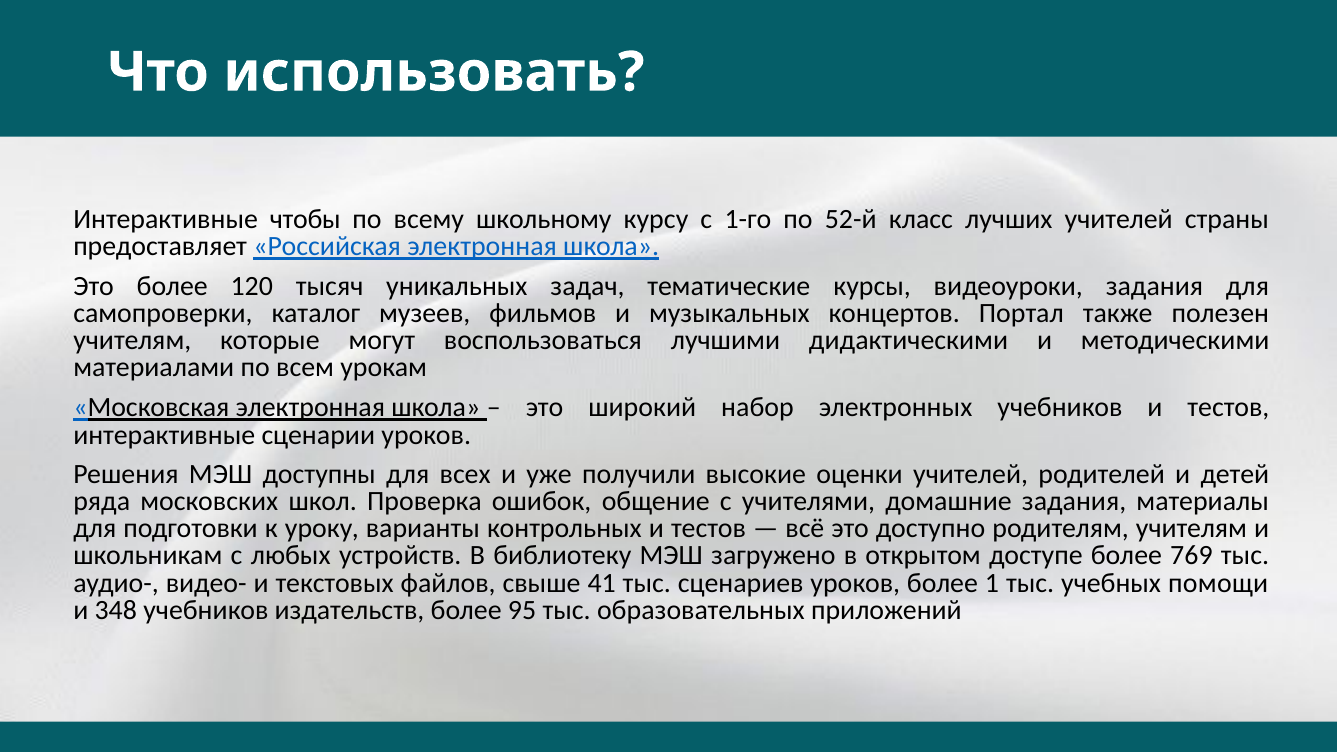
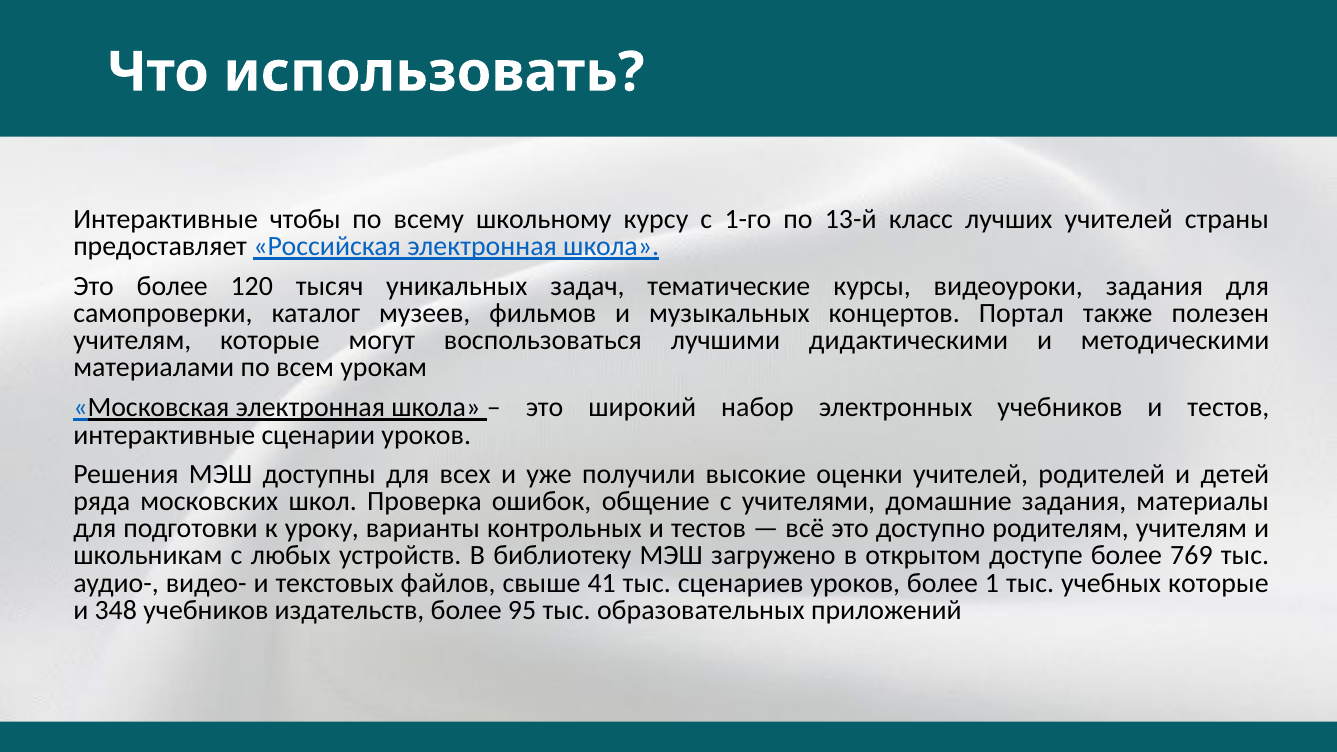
52-й: 52-й -> 13-й (851, 219)
учебных помощи: помощи -> которые (1218, 583)
